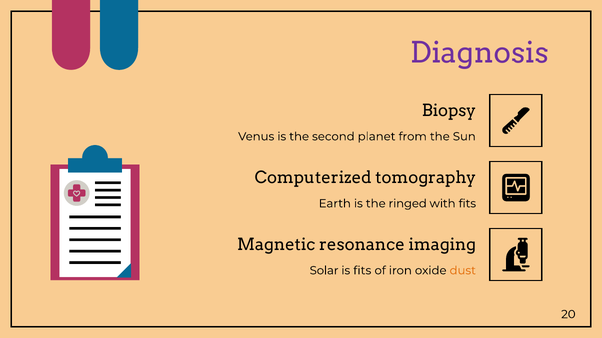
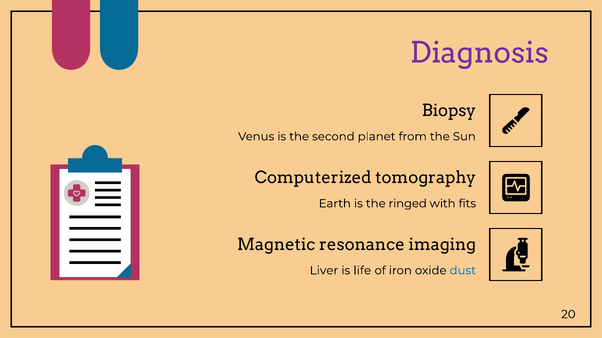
Solar: Solar -> Liver (324, 271)
is fits: fits -> life (362, 271)
dust colour: orange -> blue (463, 271)
